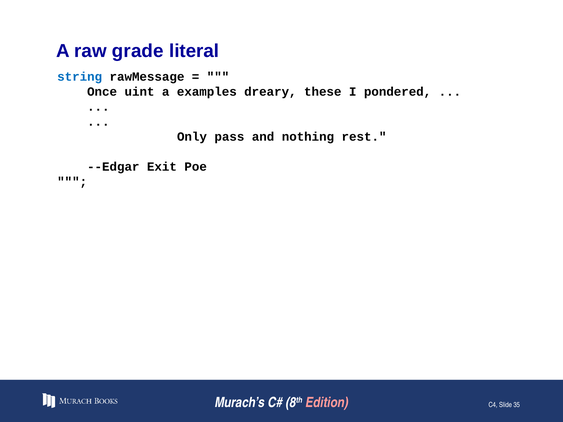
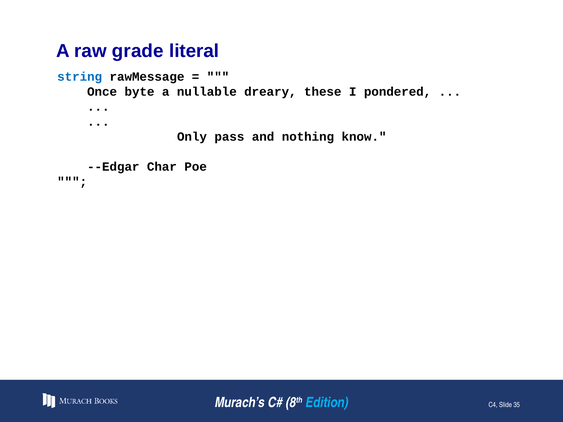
uint: uint -> byte (140, 92)
examples: examples -> nullable (207, 92)
rest: rest -> know (364, 137)
Exit: Exit -> Char (162, 167)
Edition colour: pink -> light blue (327, 403)
